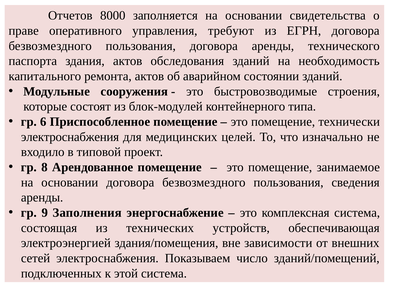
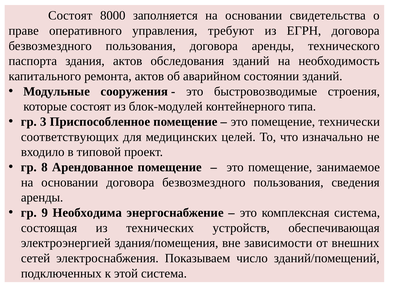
Отчетов: Отчетов -> Состоят (70, 15)
6: 6 -> 3 (43, 121)
электроснабжения: электроснабжения -> соответствующих (70, 137)
Заполнения: Заполнения -> Необходима (87, 212)
